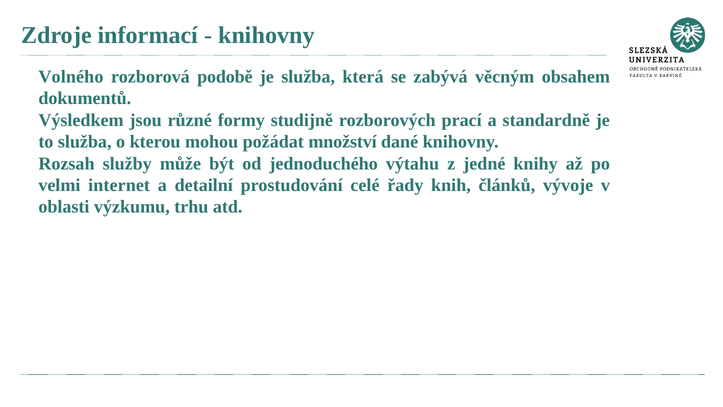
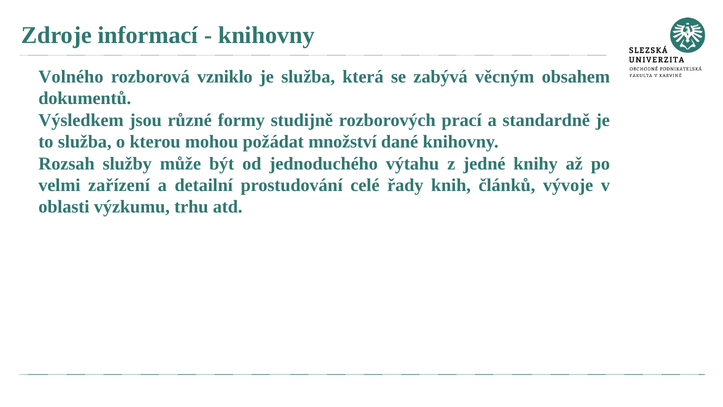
podobě: podobě -> vzniklo (225, 77)
internet: internet -> zařízení (119, 185)
